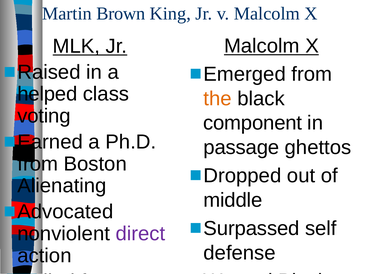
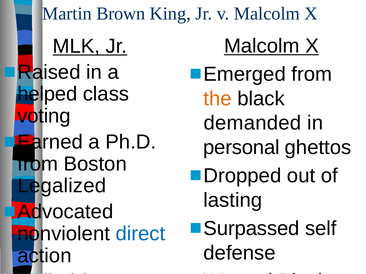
component: component -> demanded (252, 123)
passage: passage -> personal (241, 148)
Alienating: Alienating -> Legalized (62, 186)
middle: middle -> lasting (233, 200)
direct colour: purple -> blue (140, 234)
